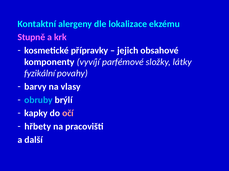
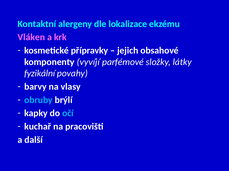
Stupně: Stupně -> Vláken (31, 37)
očí colour: pink -> light blue (68, 114)
hřbety: hřbety -> kuchař (38, 127)
